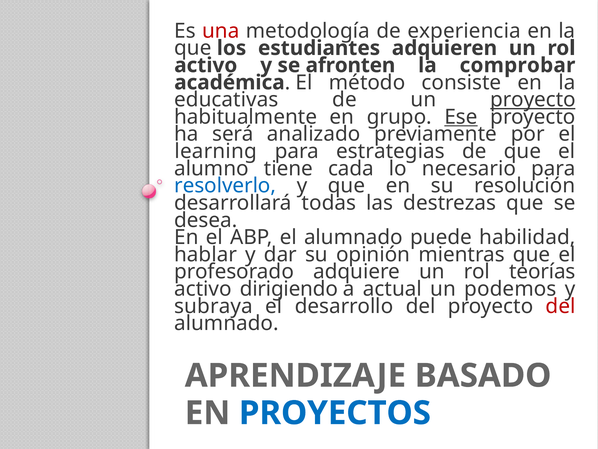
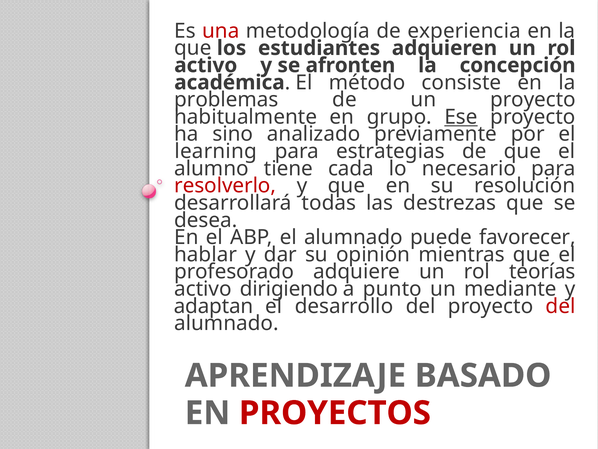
comprobar: comprobar -> concepción (518, 65)
educativas: educativas -> problemas (226, 100)
proyecto underline: present -> none (533, 100)
será: será -> sino (233, 134)
resolverlo colour: blue -> red (225, 186)
habilidad: habilidad -> favorecer (527, 237)
actual: actual -> punto (392, 289)
podemos: podemos -> mediante (510, 289)
subraya: subraya -> adaptan (214, 306)
PROYECTOS colour: blue -> red (335, 413)
